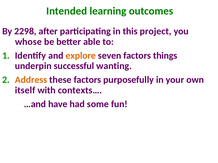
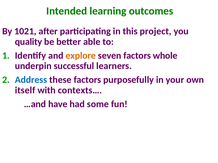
2298: 2298 -> 1021 (25, 31)
whose: whose -> quality (28, 42)
things: things -> whole (165, 56)
wanting: wanting -> learners (114, 66)
Address colour: orange -> blue (31, 80)
